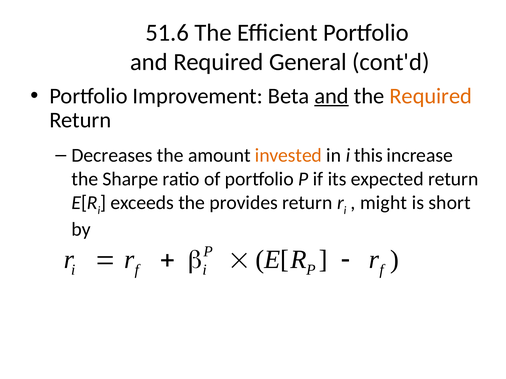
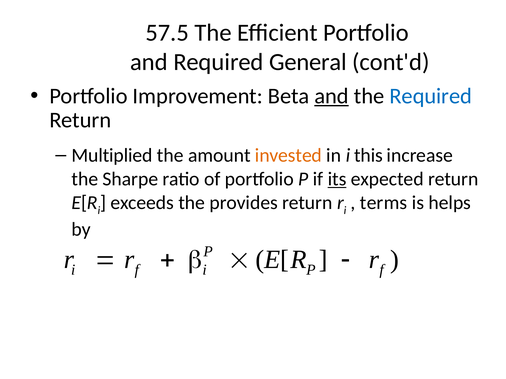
51.6: 51.6 -> 57.5 (167, 33)
Required colour: orange -> blue (431, 96)
Decreases: Decreases -> Multiplied (112, 156)
its underline: none -> present (337, 179)
might: might -> terms (384, 203)
short: short -> helps (450, 203)
